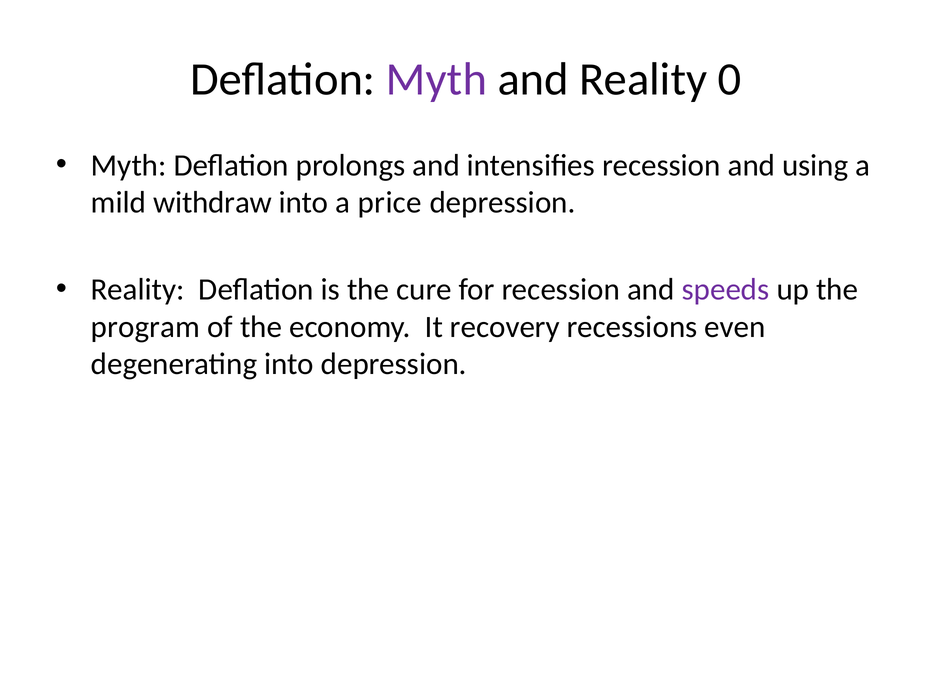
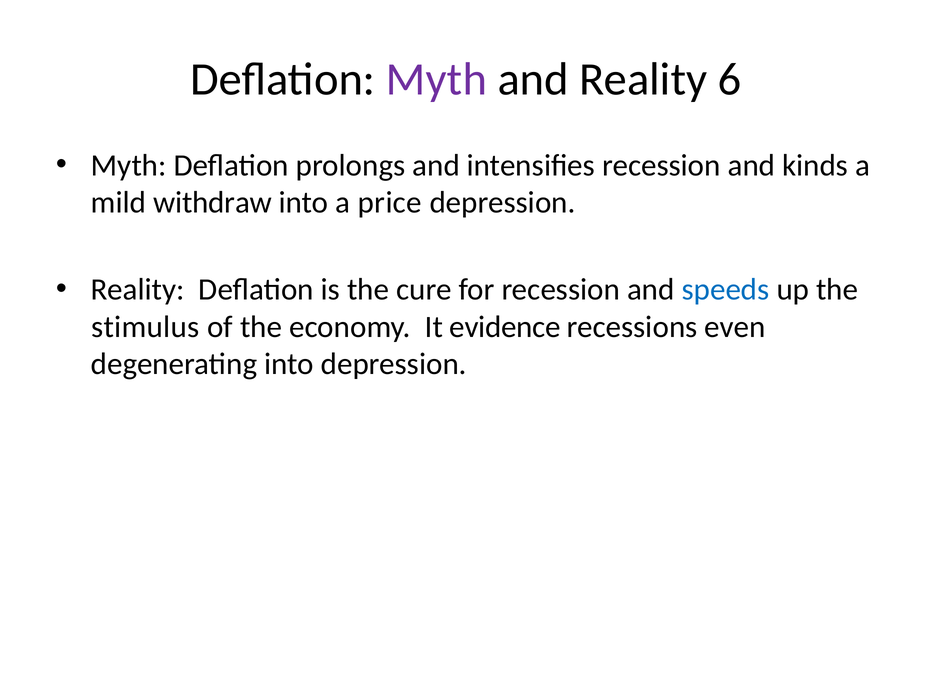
0: 0 -> 6 (730, 79)
using: using -> kinds (815, 165)
speeds colour: purple -> blue (726, 290)
program: program -> stimulus (145, 327)
recovery: recovery -> evidence (505, 327)
